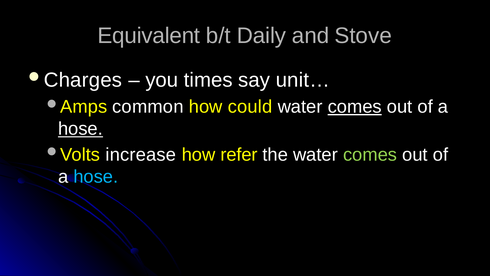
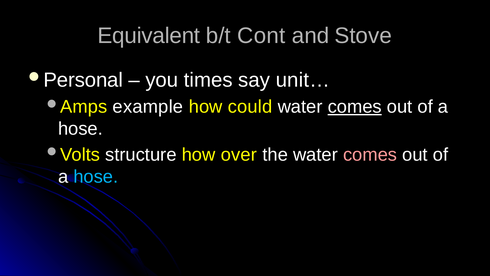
Daily: Daily -> Cont (261, 36)
Charges: Charges -> Personal (83, 80)
common: common -> example (148, 107)
hose underline: present -> none (80, 129)
increase: increase -> structure (141, 154)
refer: refer -> over (239, 154)
comes colour: light green -> pink (370, 154)
